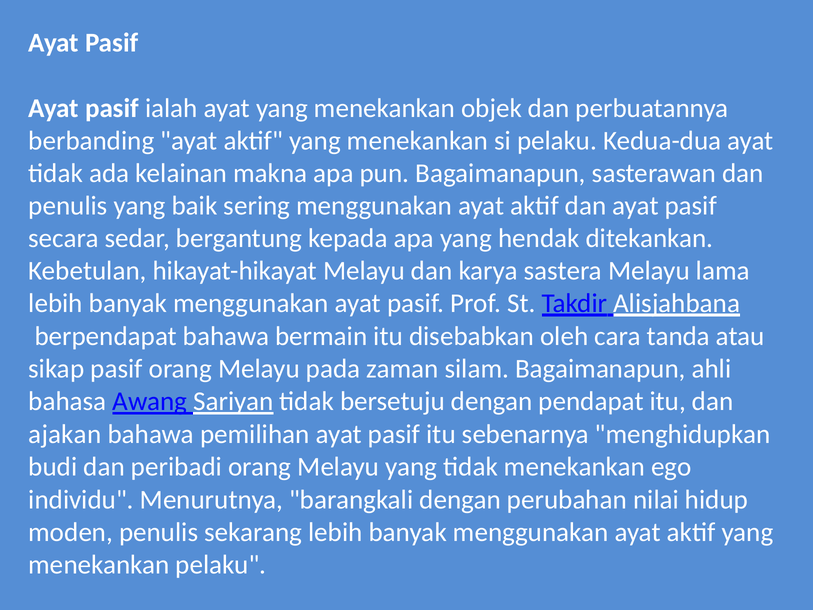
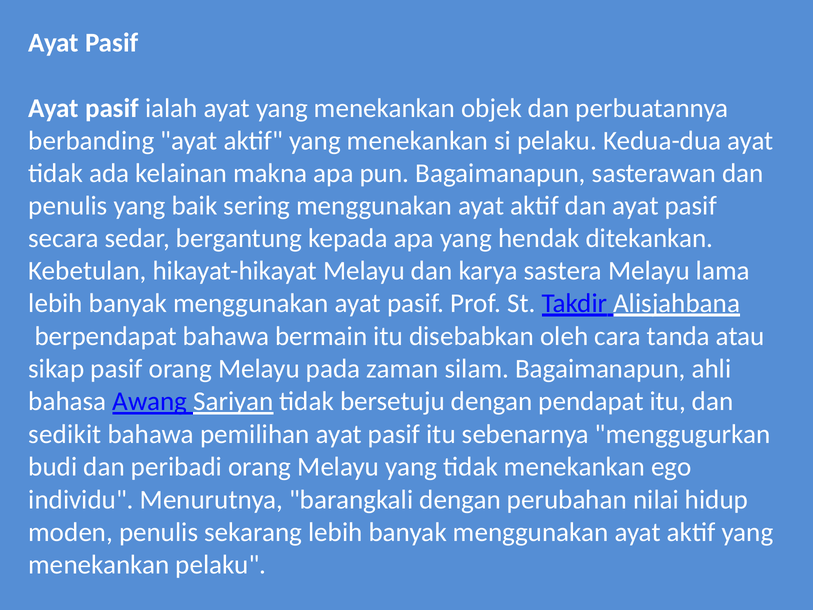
ajakan: ajakan -> sedikit (65, 434)
menghidupkan: menghidupkan -> menggugurkan (683, 434)
